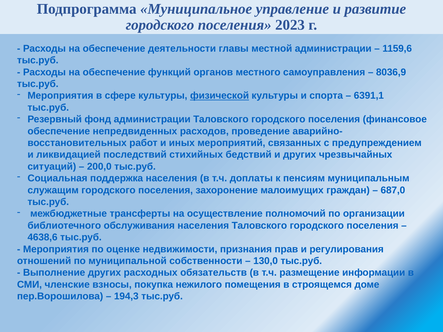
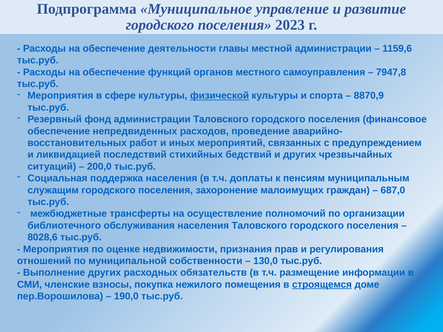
8036,9: 8036,9 -> 7947,8 (391, 72)
6391,1: 6391,1 -> 8870,9 (369, 96)
4638,6: 4638,6 -> 8028,6 (43, 238)
строящемся underline: none -> present (322, 285)
194,3: 194,3 -> 190,0 (126, 297)
